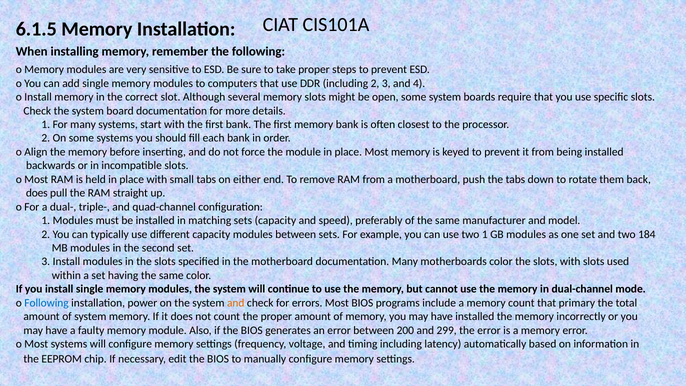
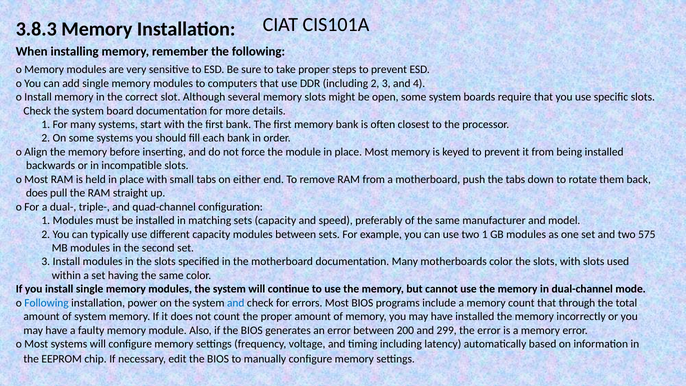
6.1.5: 6.1.5 -> 3.8.3 (36, 29)
184: 184 -> 575 (647, 234)
and colour: orange -> blue (236, 303)
primary: primary -> through (577, 303)
